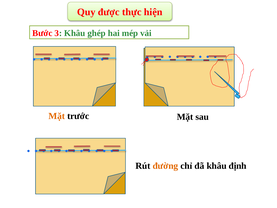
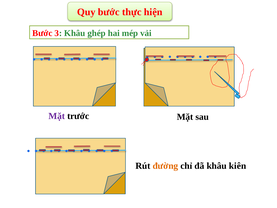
Quy được: được -> bước (109, 12)
Mặt colour: orange -> purple (57, 116)
định: định -> kiên (238, 166)
